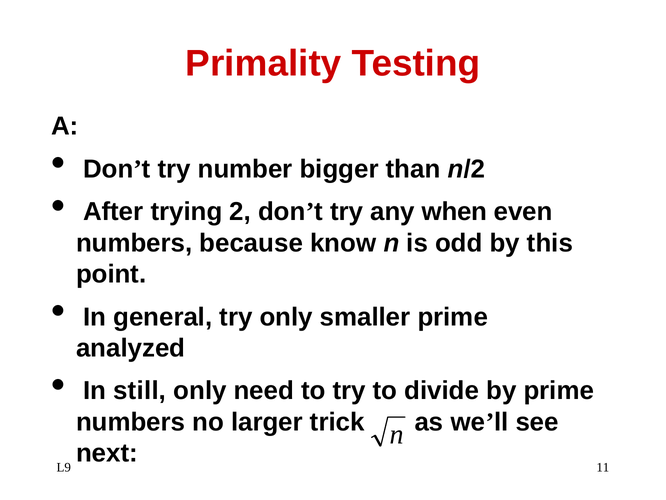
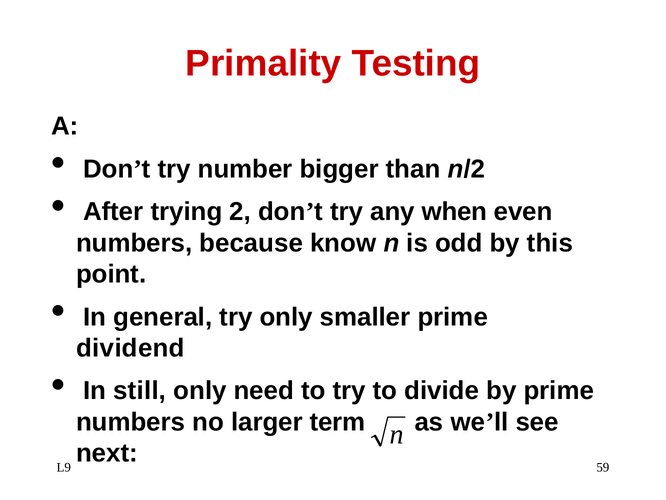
analyzed: analyzed -> dividend (130, 348)
trick: trick -> term (337, 422)
11: 11 -> 59 (603, 467)
